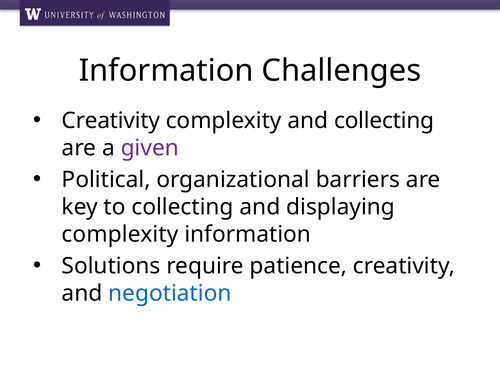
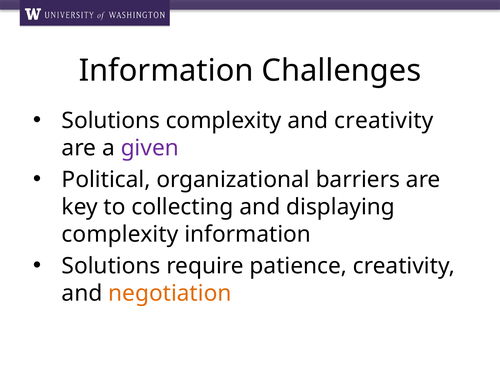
Creativity: Creativity -> Solutions (111, 121)
and collecting: collecting -> creativity (384, 121)
negotiation colour: blue -> orange (170, 294)
